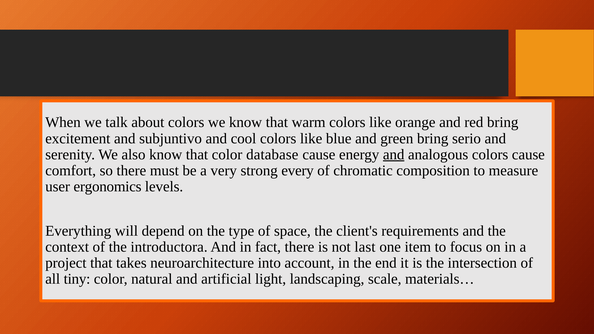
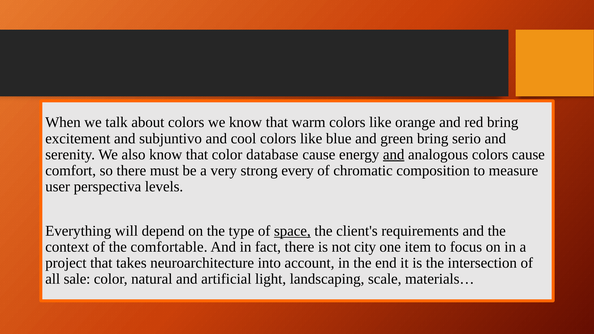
ergonomics: ergonomics -> perspectiva (107, 187)
space underline: none -> present (292, 231)
introductora: introductora -> comfortable (169, 247)
last: last -> city (365, 247)
tiny: tiny -> sale (77, 279)
